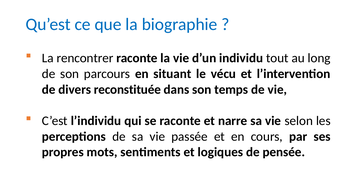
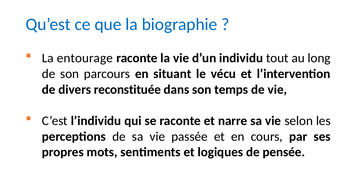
rencontrer: rencontrer -> entourage (85, 58)
